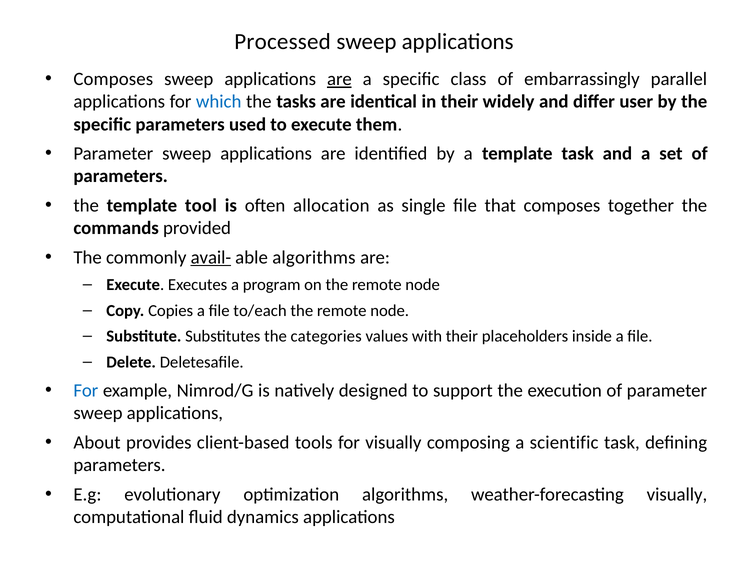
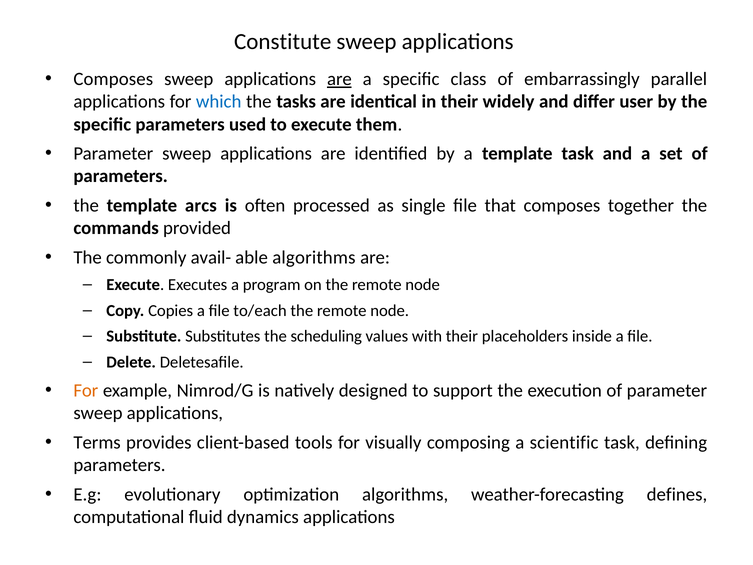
Processed: Processed -> Constitute (283, 42)
tool: tool -> arcs (201, 205)
allocation: allocation -> processed (331, 205)
avail- underline: present -> none (211, 257)
categories: categories -> scheduling (326, 336)
For colour: blue -> orange (86, 390)
About: About -> Terms (97, 442)
weather-forecasting visually: visually -> defines (677, 494)
